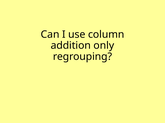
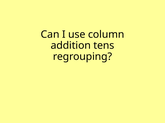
only: only -> tens (104, 46)
